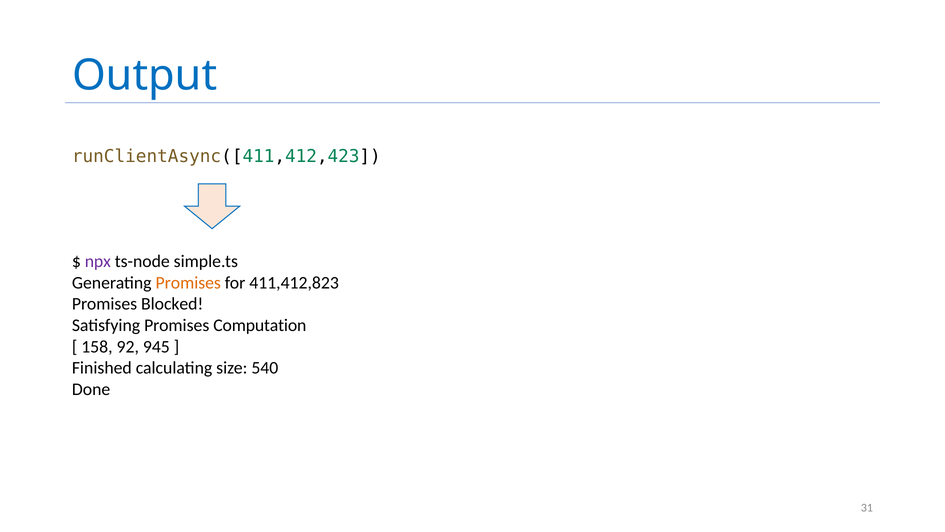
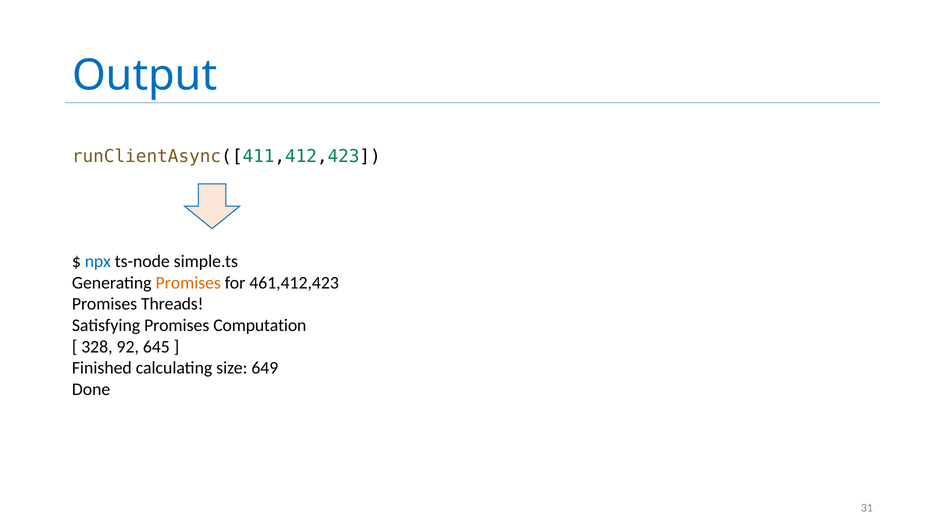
npx colour: purple -> blue (98, 261)
411,412,823: 411,412,823 -> 461,412,423 (294, 283)
Blocked: Blocked -> Threads (172, 304)
158: 158 -> 328 (97, 346)
945: 945 -> 645 (156, 346)
540: 540 -> 649 (265, 368)
